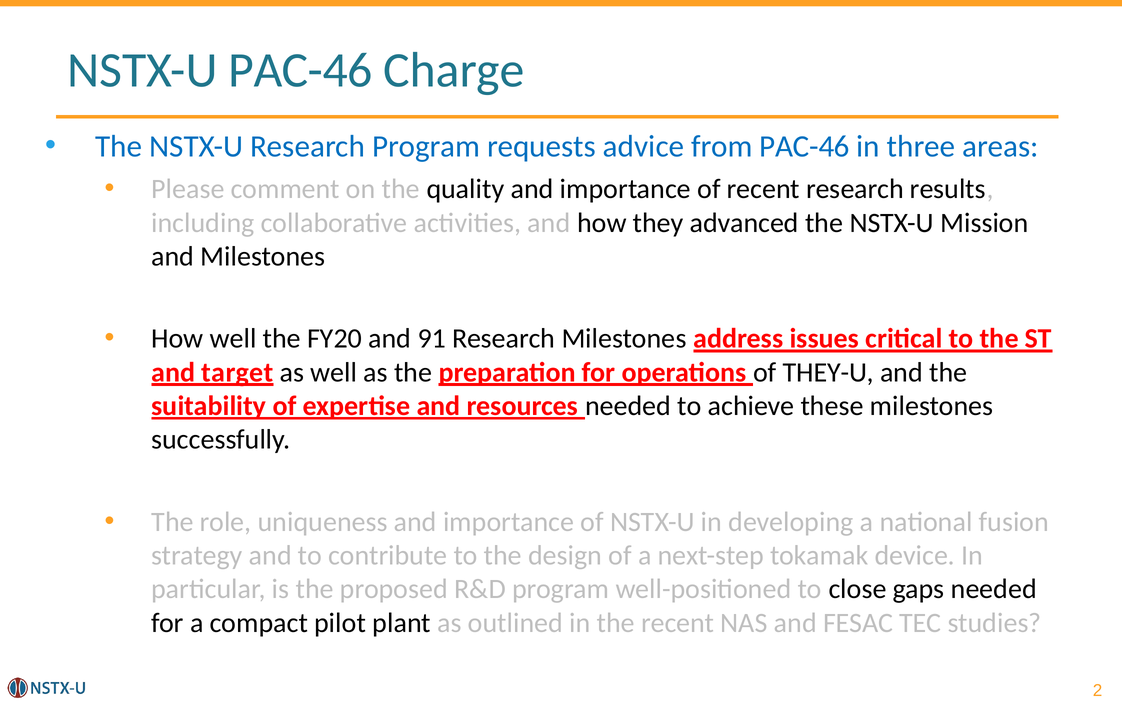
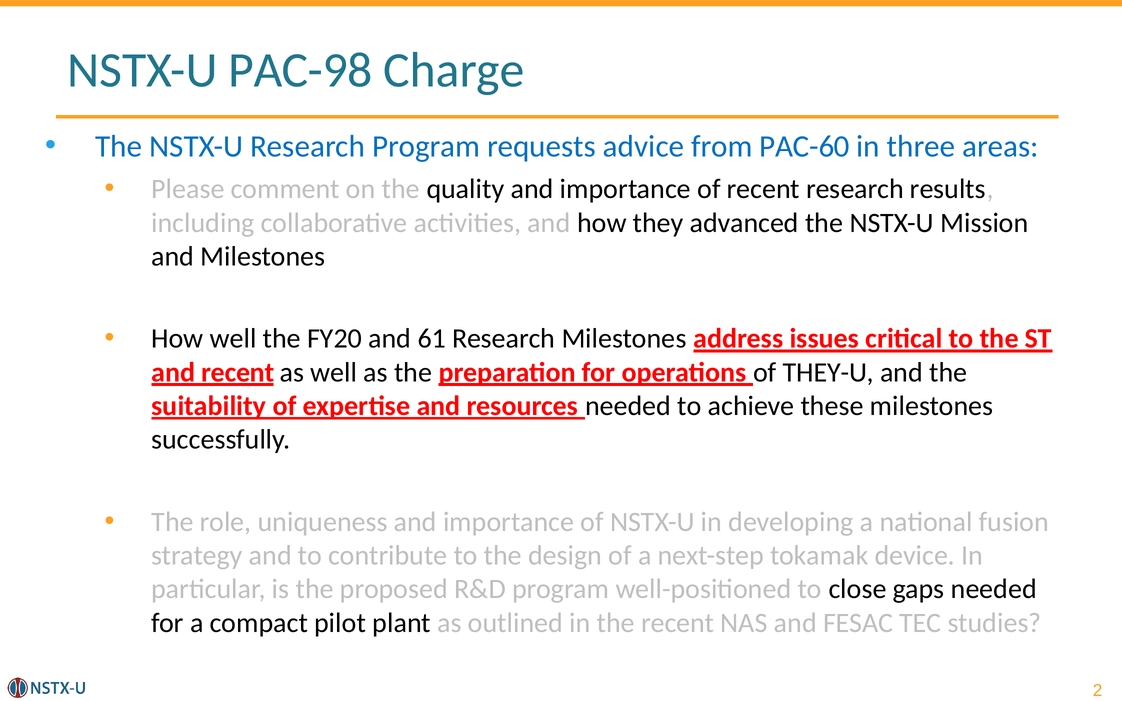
NSTX-U PAC-46: PAC-46 -> PAC-98 (301, 70)
from PAC-46: PAC-46 -> PAC-60 (805, 146)
91: 91 -> 61 (432, 339)
and target: target -> recent (238, 372)
